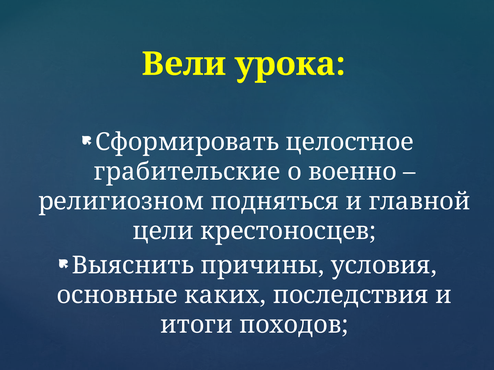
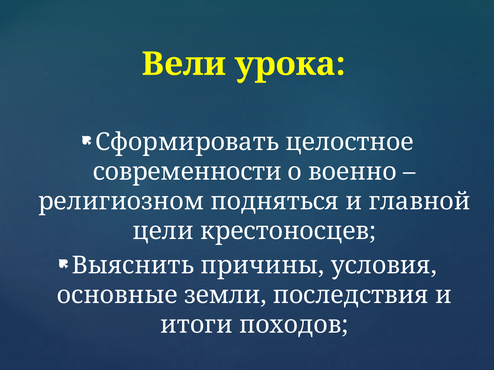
грабительские: грабительские -> современности (187, 172)
каких: каких -> земли (225, 295)
